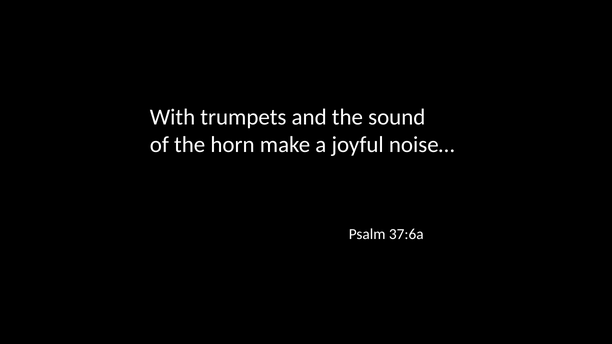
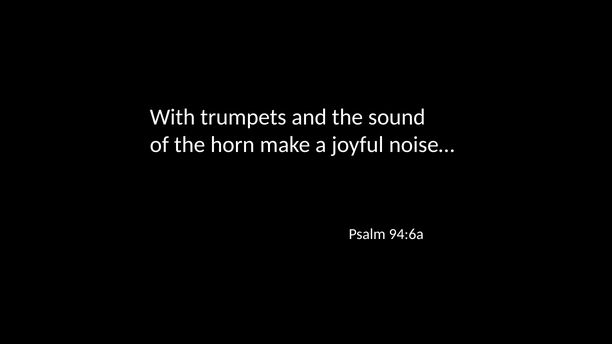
37:6a: 37:6a -> 94:6a (406, 234)
